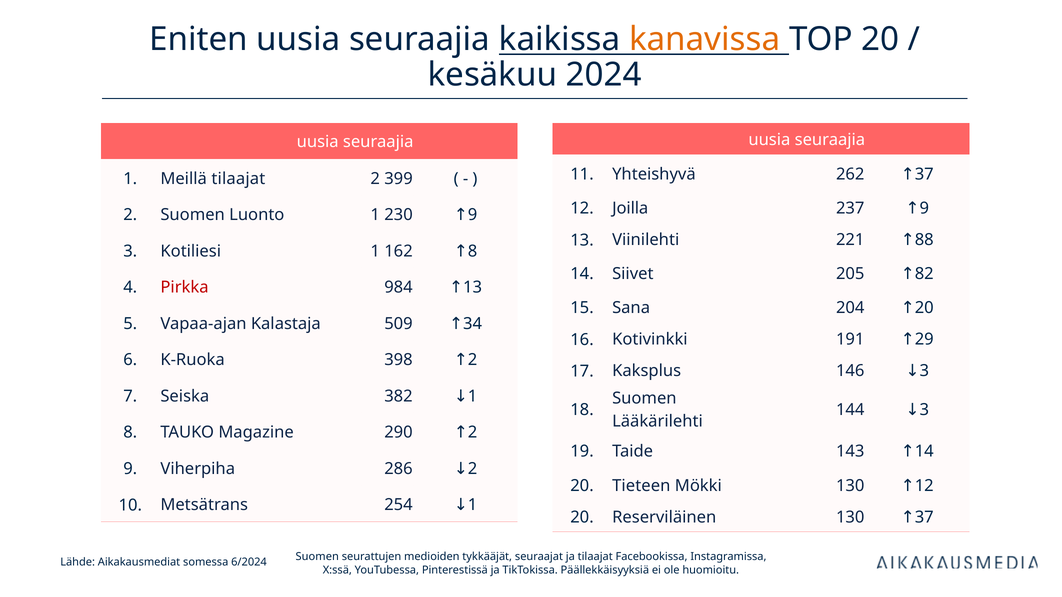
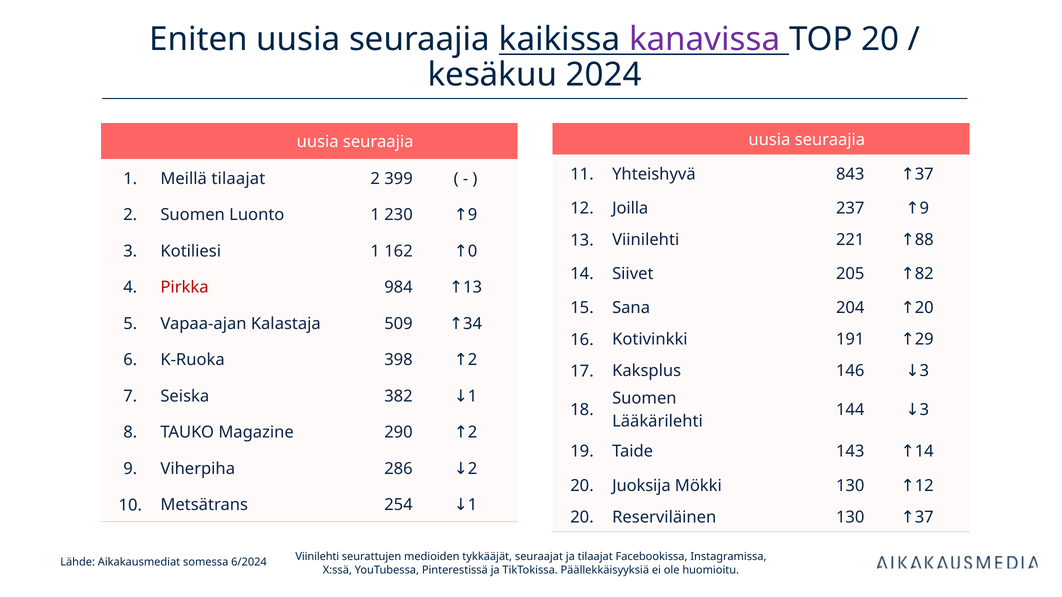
kanavissa colour: orange -> purple (705, 39)
262: 262 -> 843 (850, 174)
8: 8 -> 0 (473, 251)
Tieteen: Tieteen -> Juoksija (641, 486)
Suomen: Suomen -> Viinilehti (317, 557)
